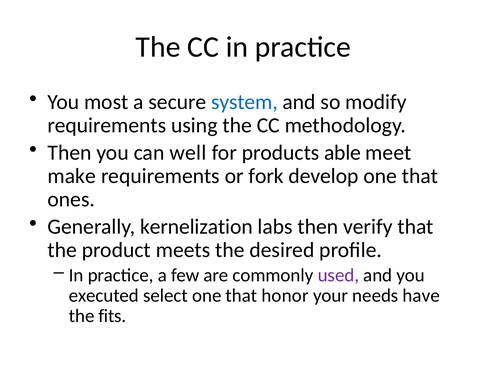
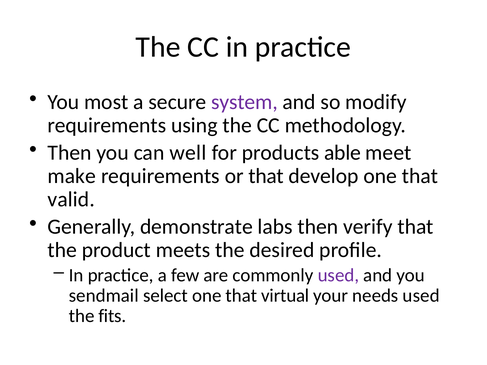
system colour: blue -> purple (244, 102)
or fork: fork -> that (266, 176)
ones: ones -> valid (71, 200)
kernelization: kernelization -> demonstrate (196, 227)
executed: executed -> sendmail (104, 296)
honor: honor -> virtual (285, 296)
needs have: have -> used (421, 296)
